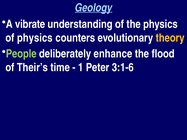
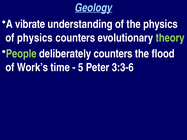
theory colour: yellow -> light green (170, 38)
deliberately enhance: enhance -> counters (113, 54)
Their’s: Their’s -> Work’s (32, 68)
1: 1 -> 5 (81, 68)
3:1-6: 3:1-6 -> 3:3-6 (123, 68)
